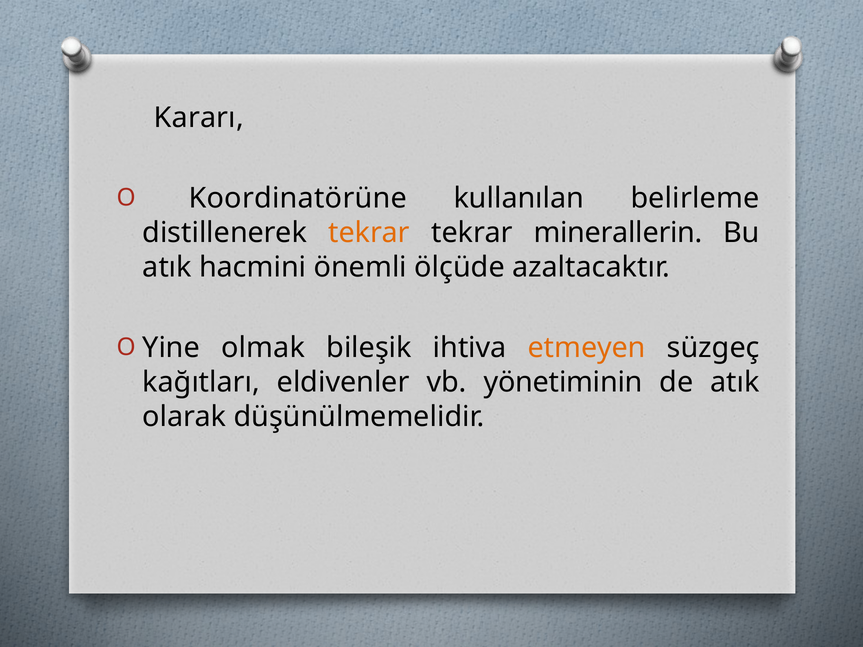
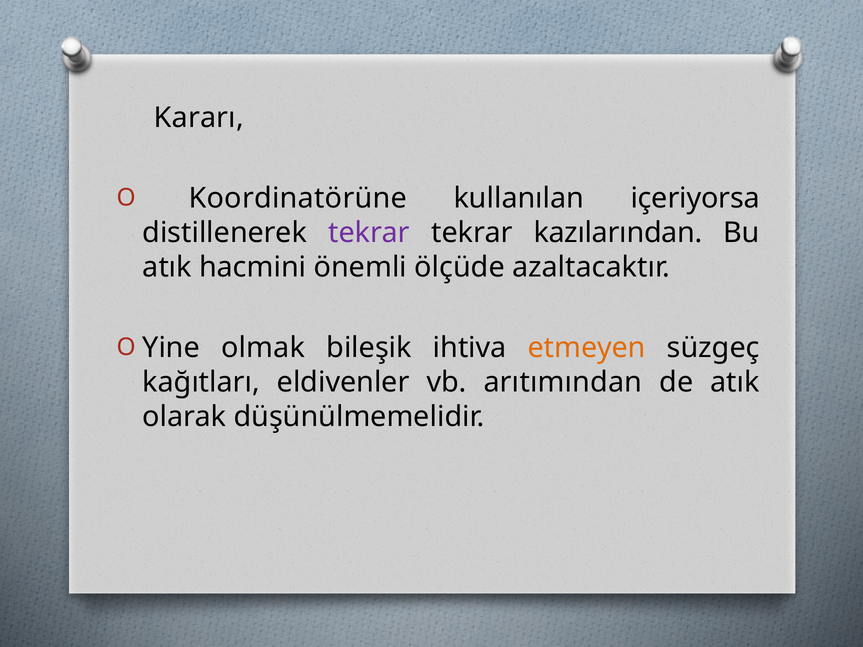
belirleme: belirleme -> içeriyorsa (695, 199)
tekrar colour: orange -> purple (369, 233)
minerallerin: minerallerin -> kazılarından (618, 233)
yönetiminin: yönetiminin -> arıtımından (563, 383)
